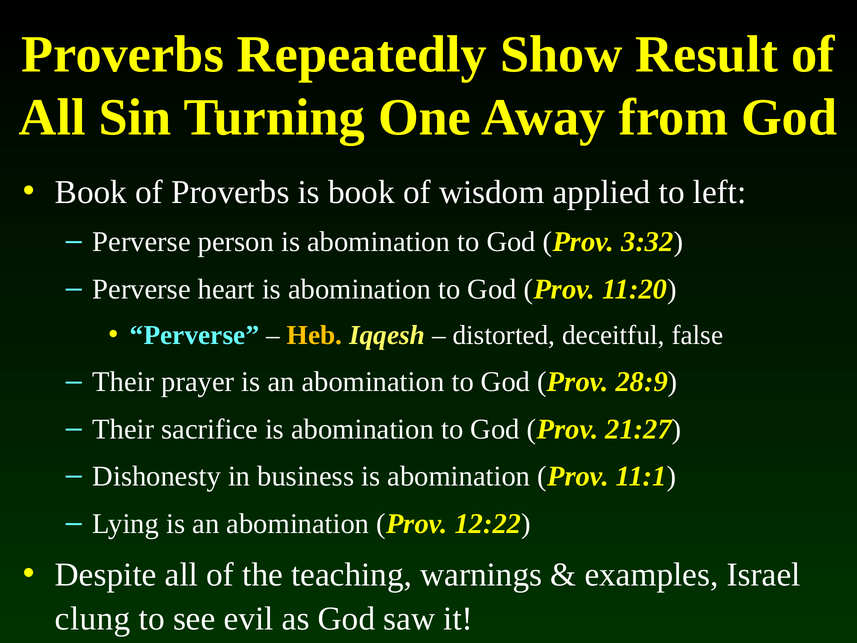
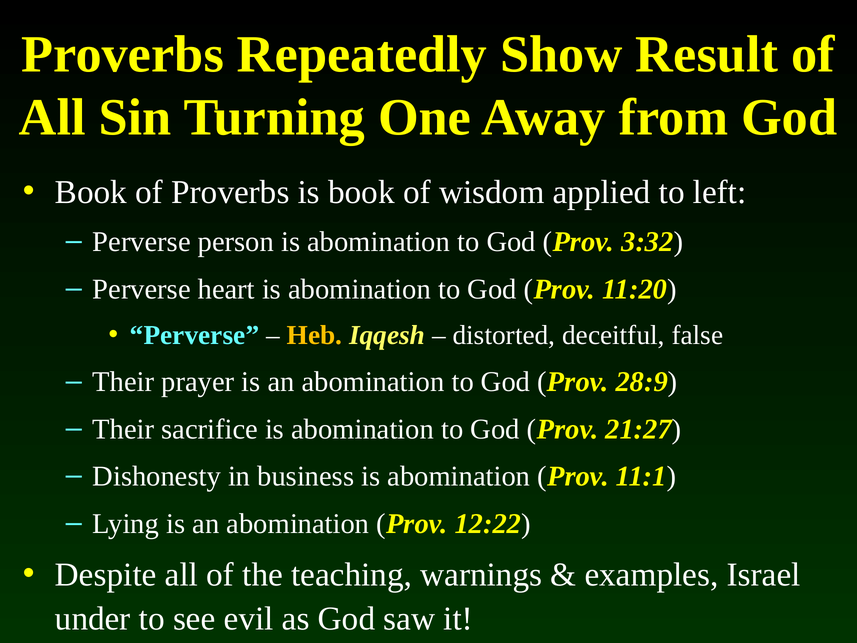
clung: clung -> under (93, 618)
